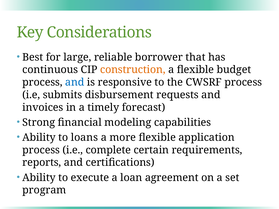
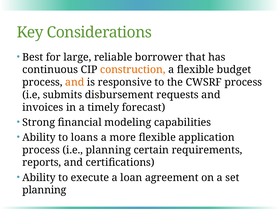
and colour: blue -> orange (75, 82)
i.e complete: complete -> planning (108, 150)
program: program -> planning (44, 190)
